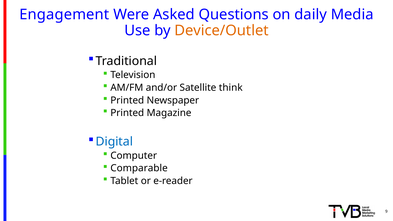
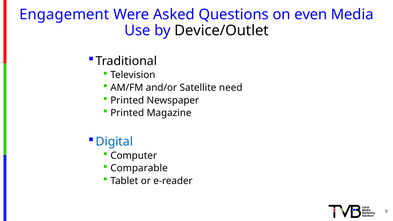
daily: daily -> even (311, 14)
Device/Outlet colour: orange -> black (222, 30)
think: think -> need (231, 88)
